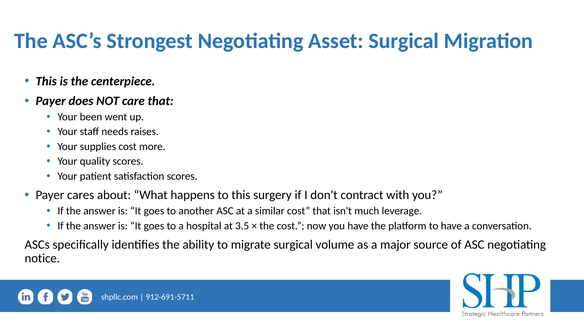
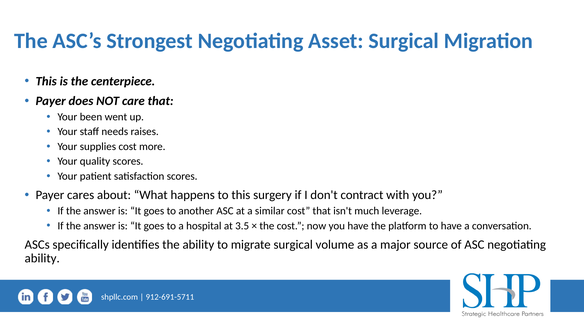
notice: notice -> ability (42, 259)
